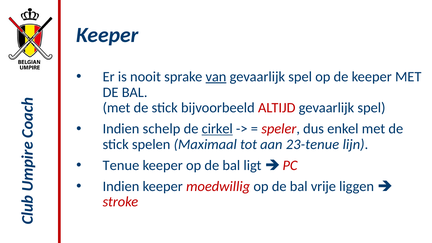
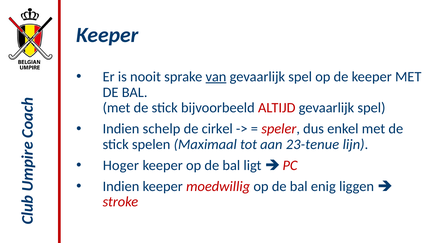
cirkel underline: present -> none (217, 129)
Tenue: Tenue -> Hoger (121, 165)
vrije: vrije -> enig (323, 186)
